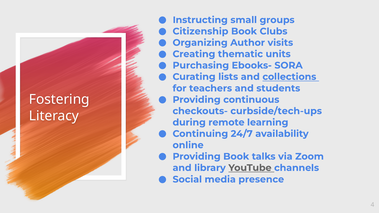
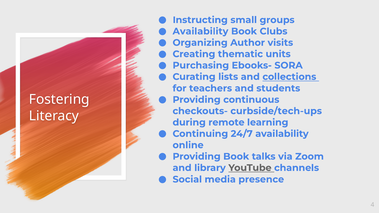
Citizenship: Citizenship -> Availability (200, 31)
